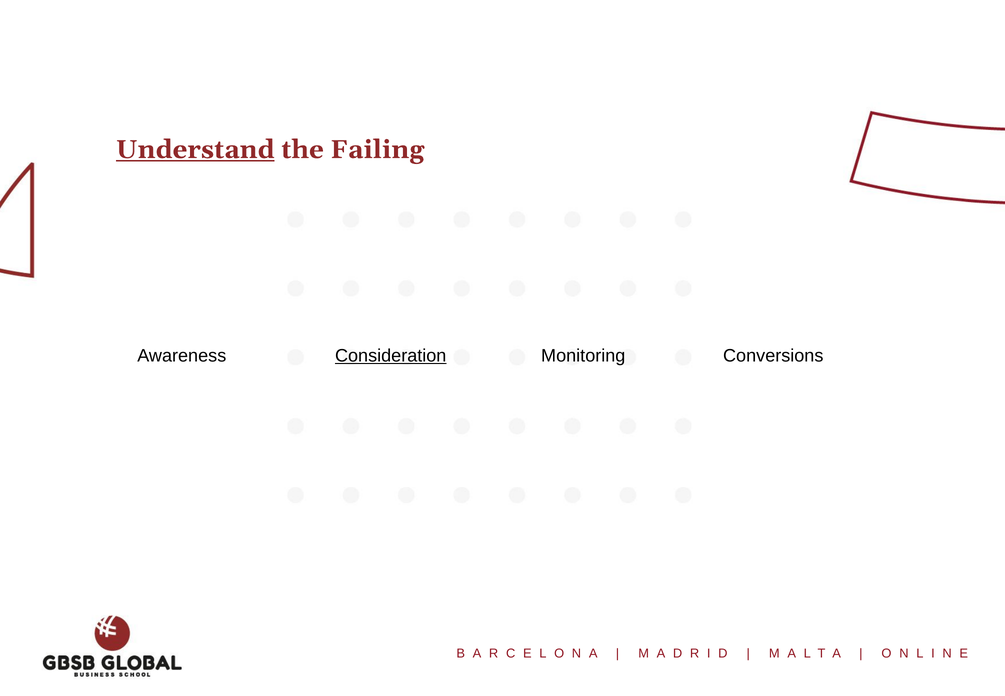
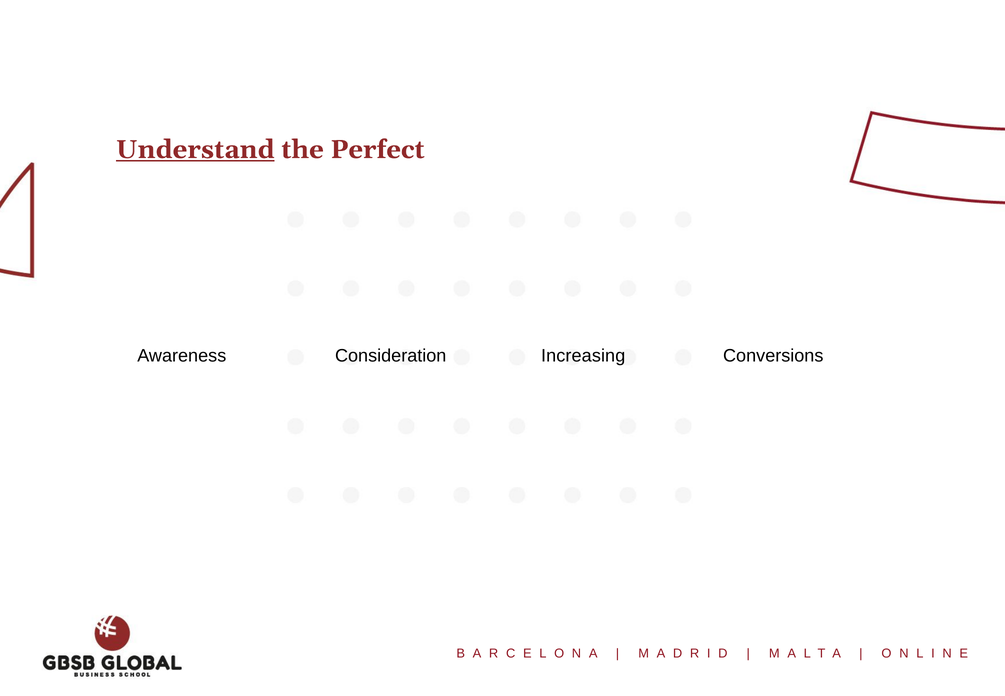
Failing: Failing -> Perfect (378, 149)
Consideration underline: present -> none (391, 356)
Monitoring: Monitoring -> Increasing (583, 356)
